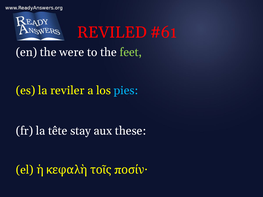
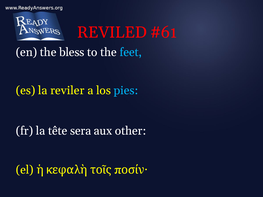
were: were -> bless (72, 52)
feet colour: light green -> light blue (131, 52)
stay: stay -> sera (81, 131)
these: these -> other (131, 131)
